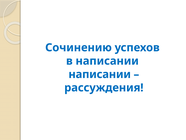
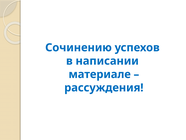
написании: написании -> материале (100, 74)
